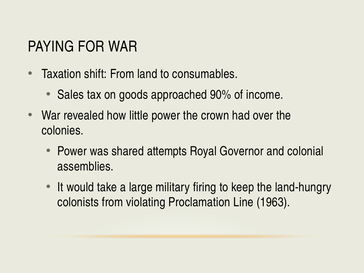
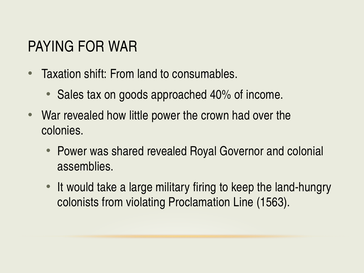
90%: 90% -> 40% (221, 95)
shared attempts: attempts -> revealed (167, 151)
1963: 1963 -> 1563 (273, 202)
